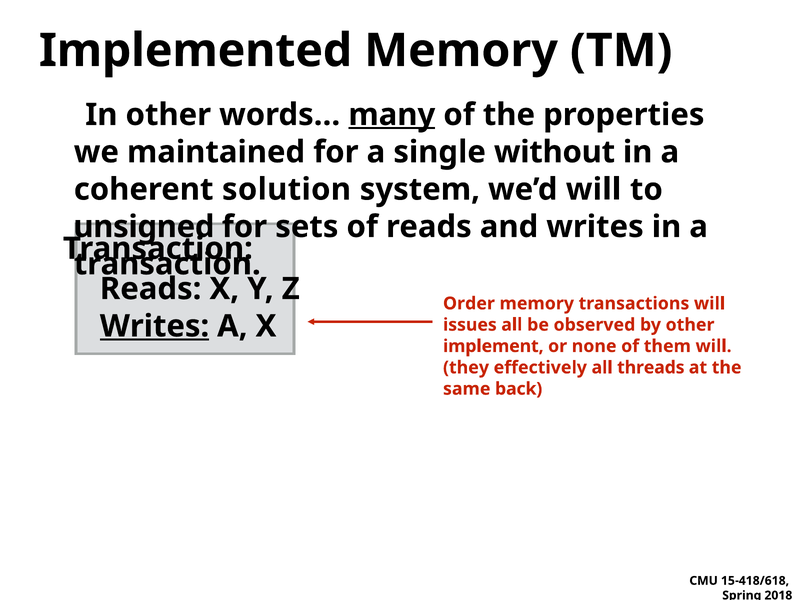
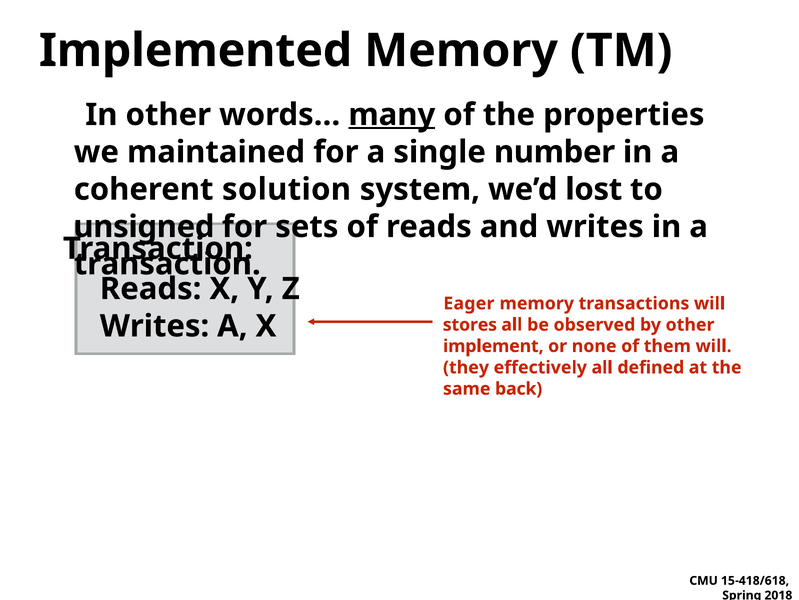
without: without -> number (555, 152)
we’d will: will -> lost (594, 189)
Order: Order -> Eager (469, 303)
Writes underline: present -> none (155, 326)
issues: issues -> stores (470, 324)
threads: threads -> defined (651, 367)
